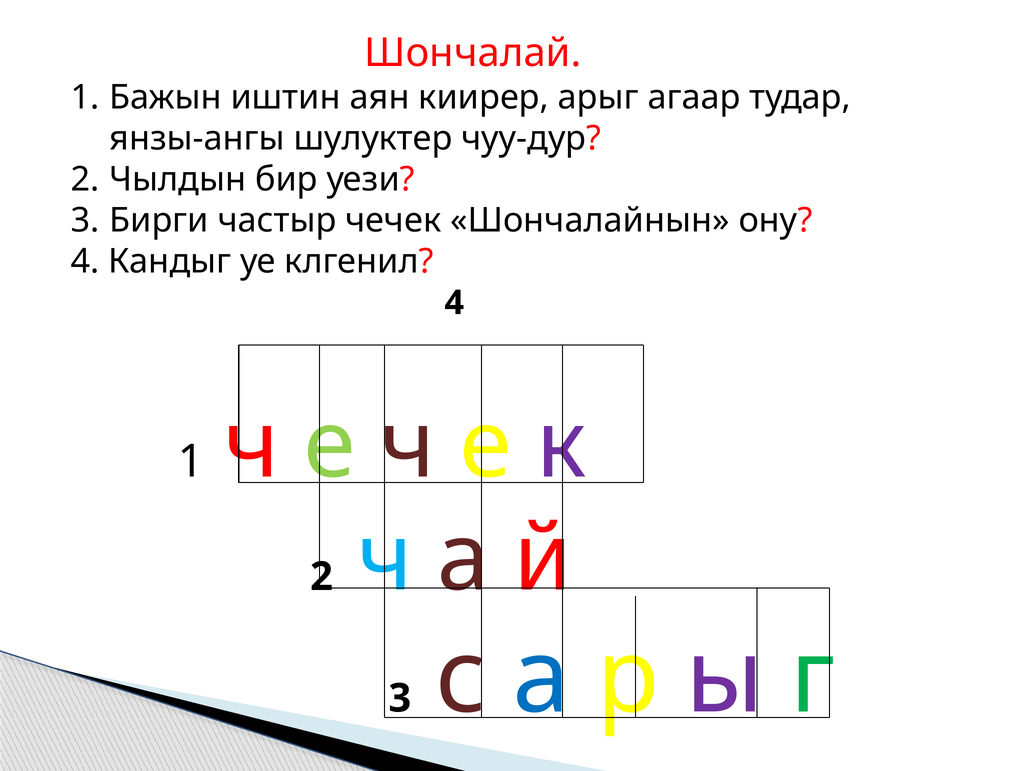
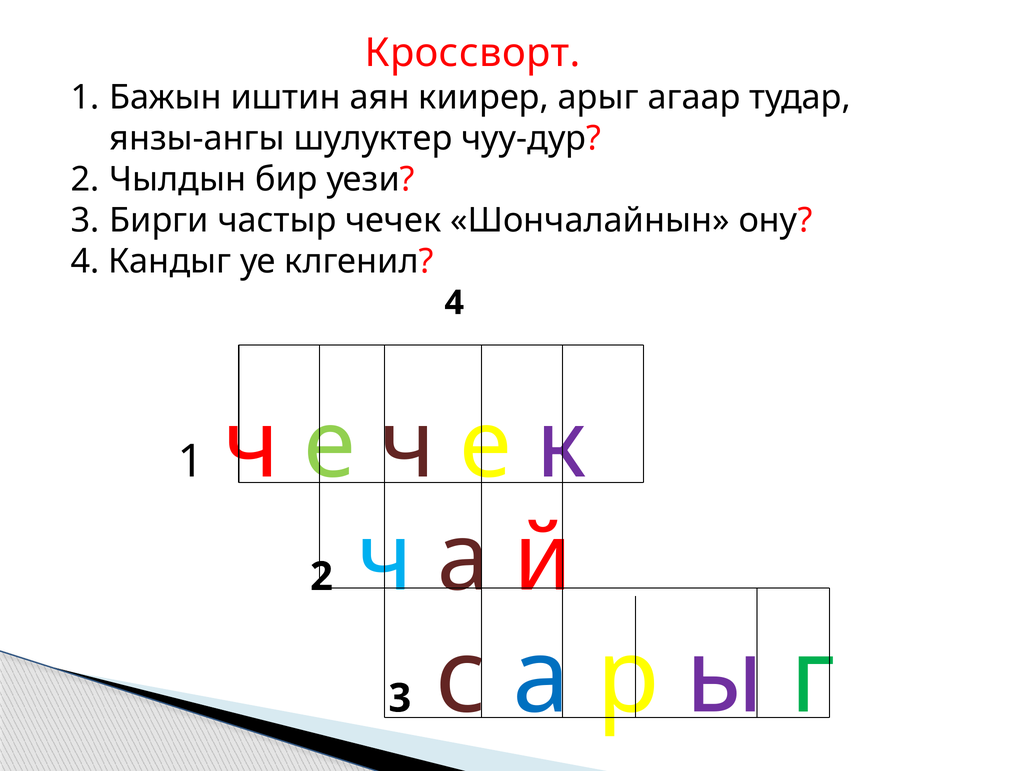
Шончалай: Шончалай -> Кроссворт (473, 53)
